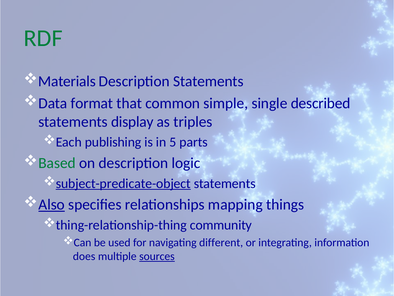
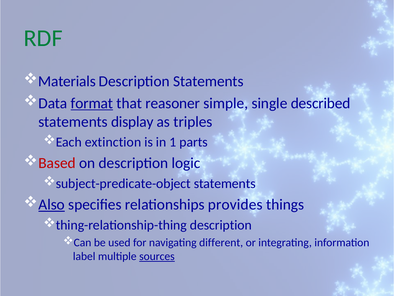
format underline: none -> present (92, 103)
common: common -> reasoner (173, 103)
publishing: publishing -> extinction (113, 142)
5: 5 -> 1 (173, 142)
Based colour: green -> red (57, 163)
subject-predicate-object underline: present -> none (123, 183)
mapping: mapping -> provides (235, 204)
thing-relationship-thing community: community -> description (221, 225)
does: does -> label (84, 256)
